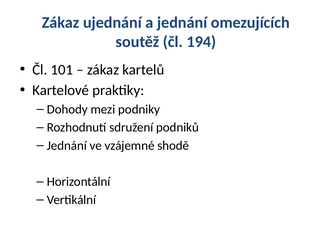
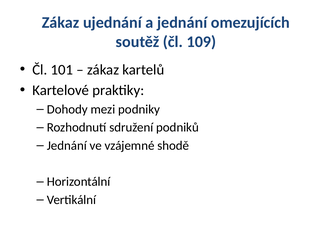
194: 194 -> 109 (201, 42)
